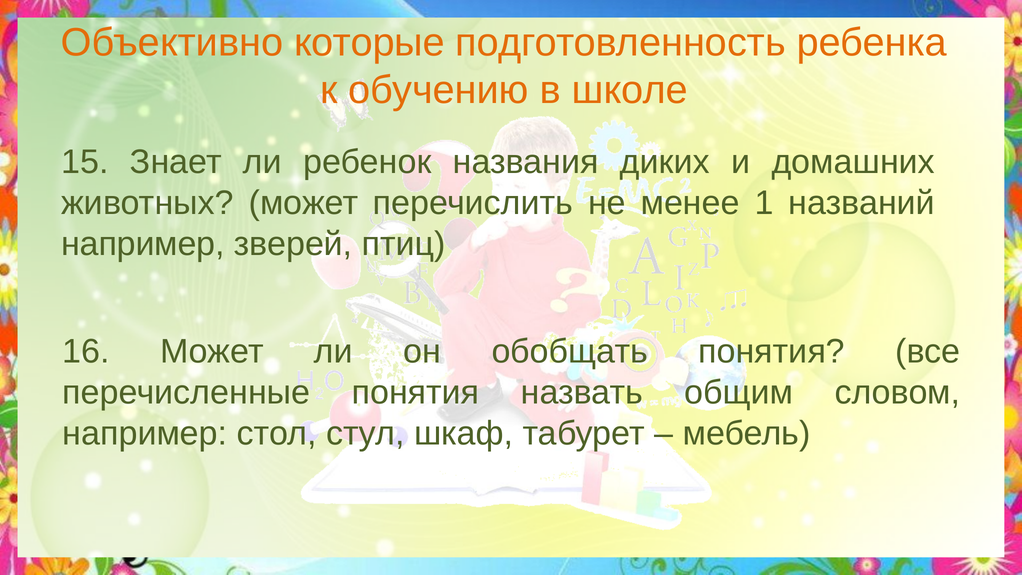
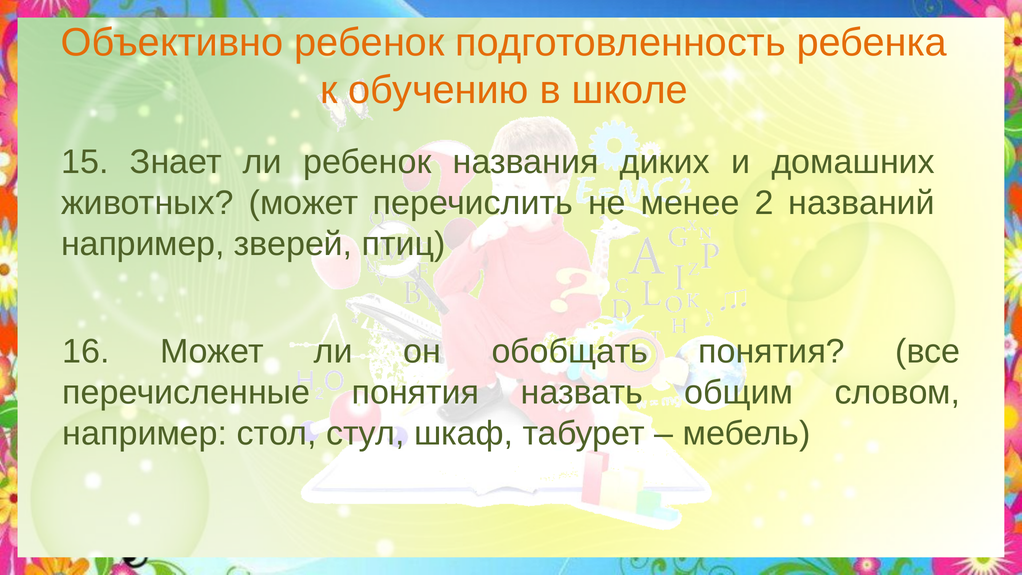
Объективно которые: которые -> ребенок (369, 43)
1: 1 -> 2 (764, 203)
